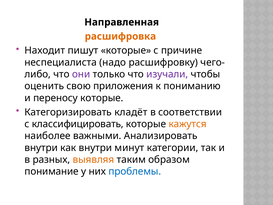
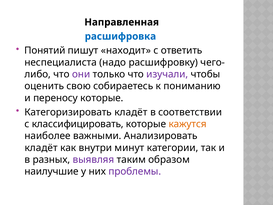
расшифровка colour: orange -> blue (120, 36)
Находит: Находит -> Понятий (45, 50)
пишут которые: которые -> находит (126, 50)
причине: причине -> ответить (182, 50)
приложения: приложения -> собираетесь (123, 86)
внутри: внутри -> кладёт (41, 148)
выявляя colour: orange -> purple (93, 159)
понимание: понимание -> наилучшие (52, 171)
проблемы colour: blue -> purple (135, 171)
